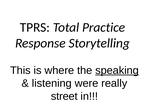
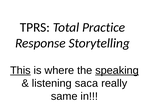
This underline: none -> present (20, 71)
were: were -> saca (86, 84)
street: street -> same (64, 97)
